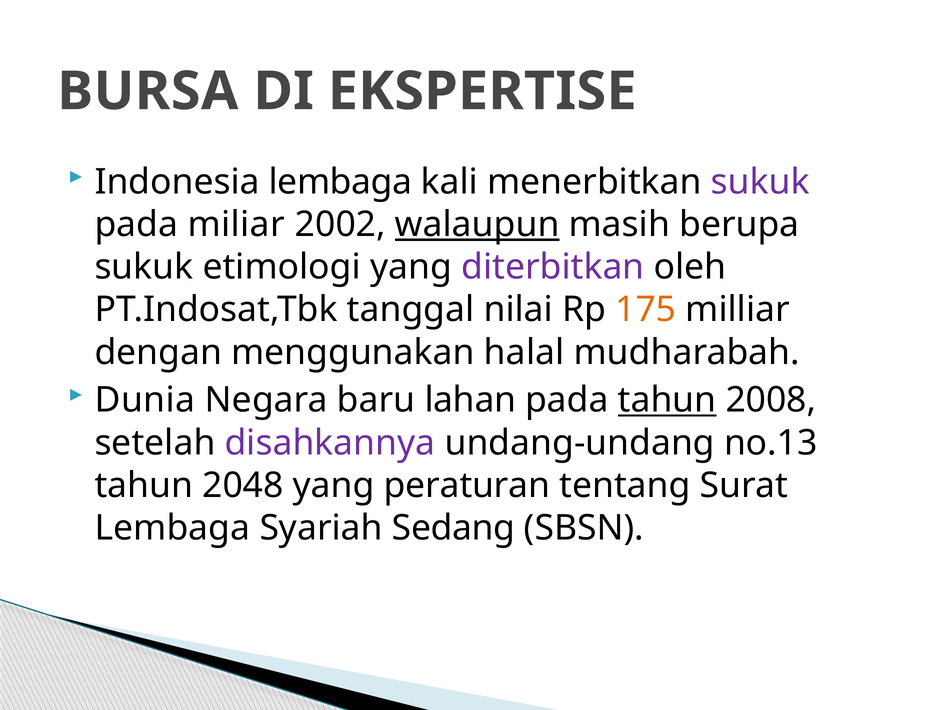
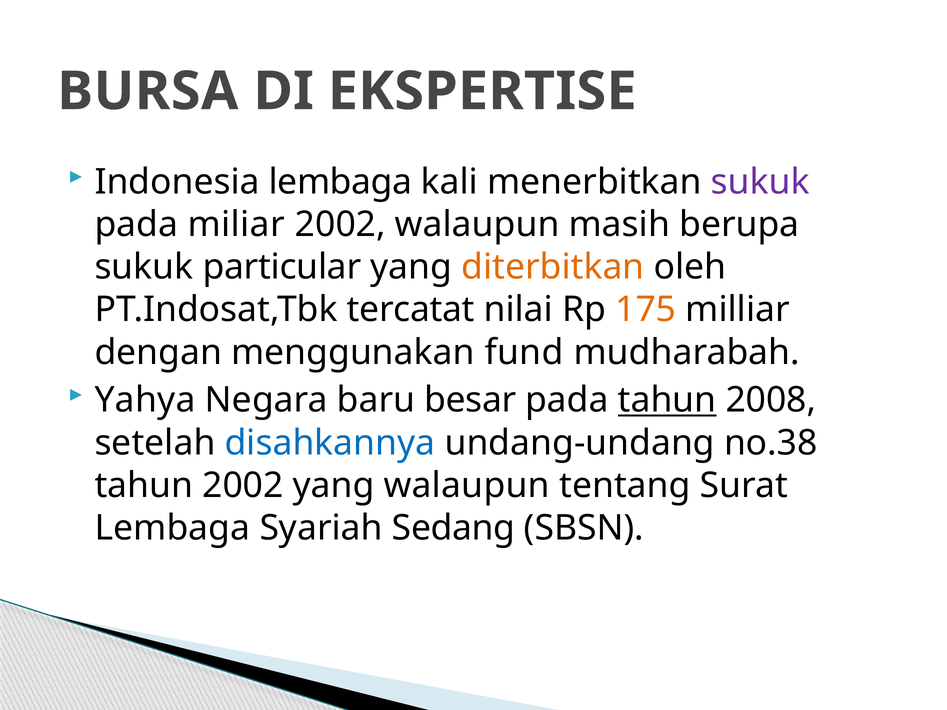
walaupun underline: present -> none (477, 225)
etimologi: etimologi -> particular (282, 267)
diterbitkan colour: purple -> orange (553, 267)
tanggal: tanggal -> tercatat (411, 310)
halal: halal -> fund (524, 352)
Dunia: Dunia -> Yahya (145, 400)
lahan: lahan -> besar (470, 400)
disahkannya colour: purple -> blue (330, 443)
no.13: no.13 -> no.38 (771, 443)
tahun 2048: 2048 -> 2002 (243, 486)
yang peraturan: peraturan -> walaupun (467, 486)
